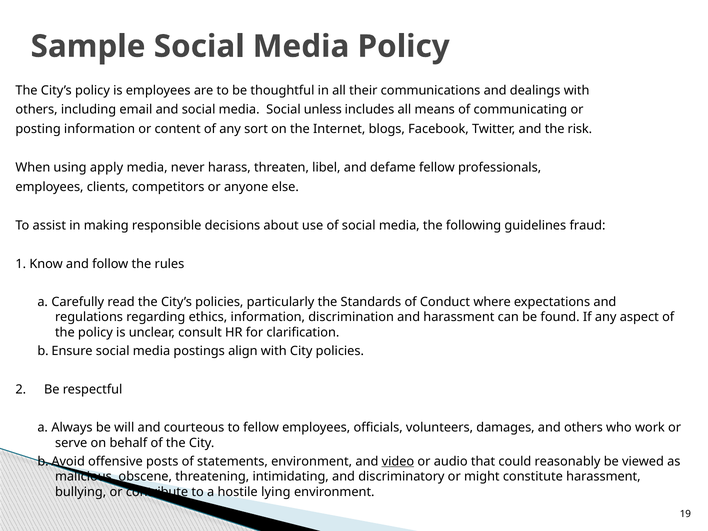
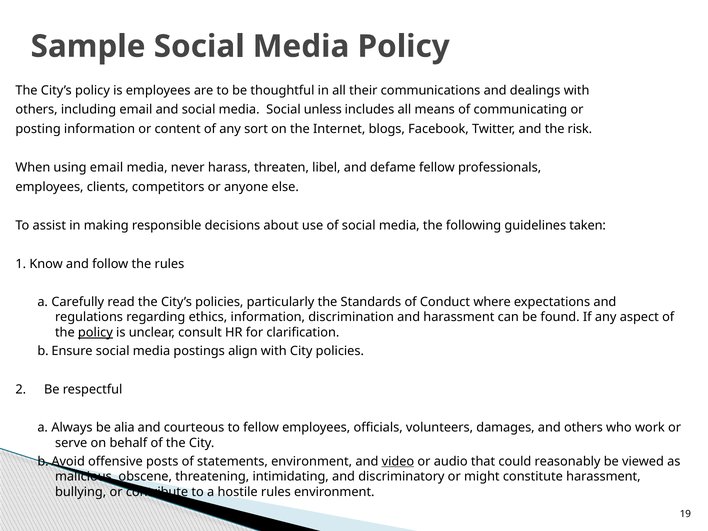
using apply: apply -> email (107, 168)
fraud: fraud -> taken (588, 225)
policy underline: none -> present (95, 332)
will: will -> alia (124, 427)
hostile lying: lying -> rules (276, 492)
